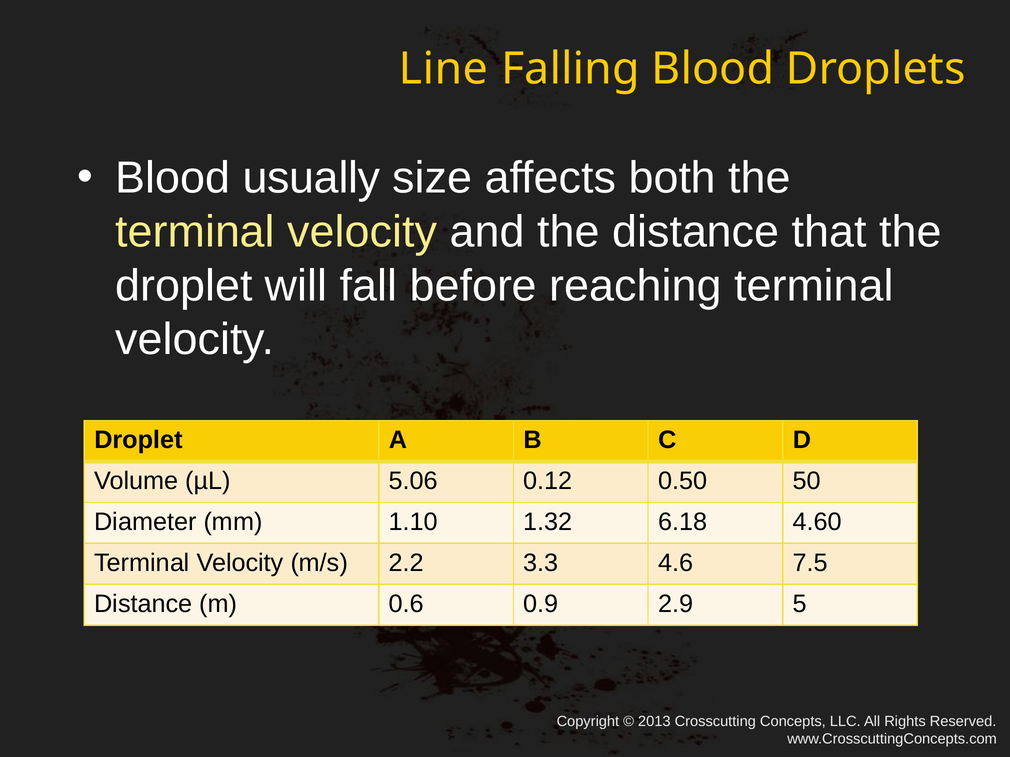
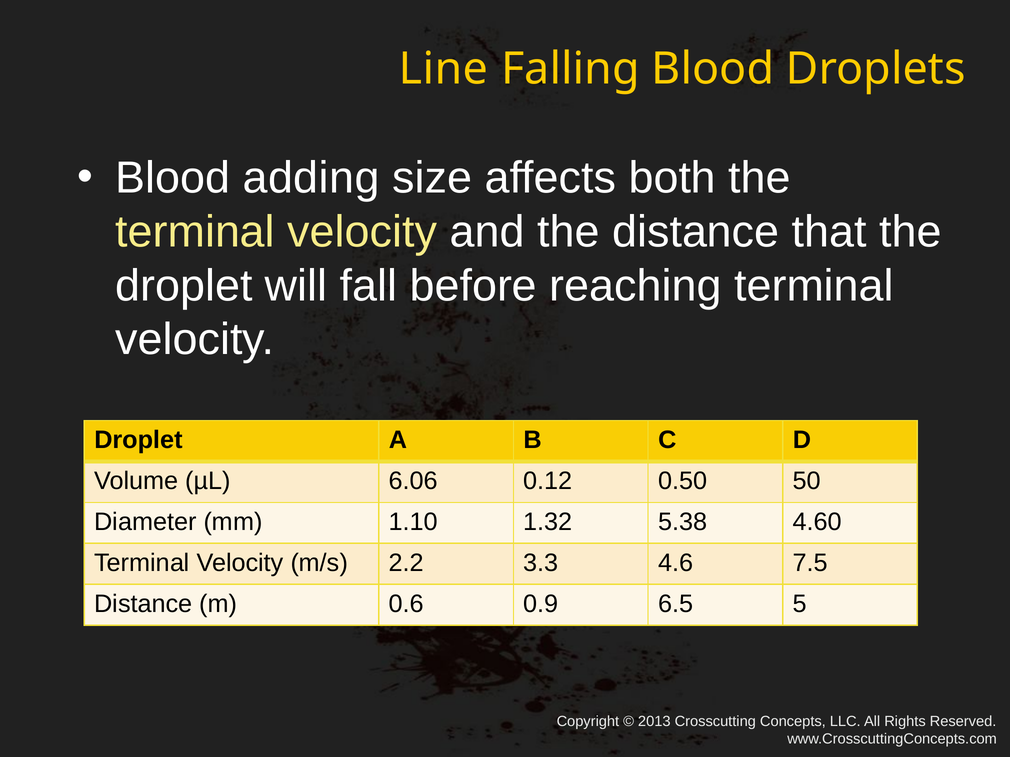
usually: usually -> adding (311, 178)
5.06: 5.06 -> 6.06 (413, 481)
6.18: 6.18 -> 5.38 (683, 522)
2.9: 2.9 -> 6.5 (676, 604)
